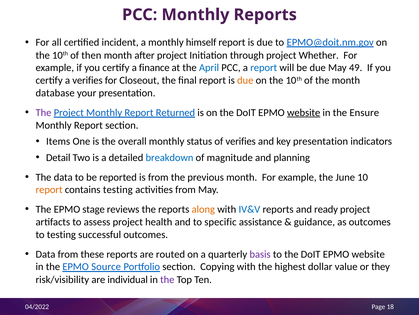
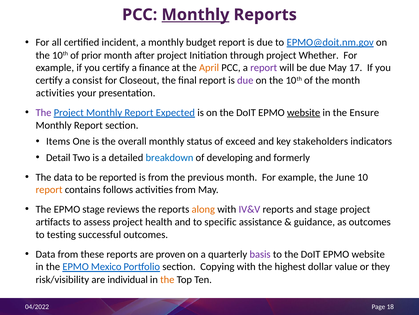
Monthly underline: none -> present (195, 15)
himself: himself -> budget (201, 42)
then: then -> prior (91, 55)
April colour: blue -> orange (209, 68)
report colour: blue -> purple (264, 68)
49: 49 -> 17 (356, 68)
a verifies: verifies -> consist (87, 80)
due colour: orange -> purple (245, 80)
database: database -> activities (55, 93)
Returned: Returned -> Expected (175, 112)
of verifies: verifies -> exceed (241, 141)
key presentation: presentation -> stakeholders (321, 141)
magnitude: magnitude -> developing (230, 157)
planning: planning -> formerly (292, 157)
contains testing: testing -> follows (118, 189)
IV&V colour: blue -> purple (249, 209)
and ready: ready -> stage (326, 209)
routed: routed -> proven (171, 254)
Source: Source -> Mexico (106, 266)
the colour: purple -> orange (167, 279)
